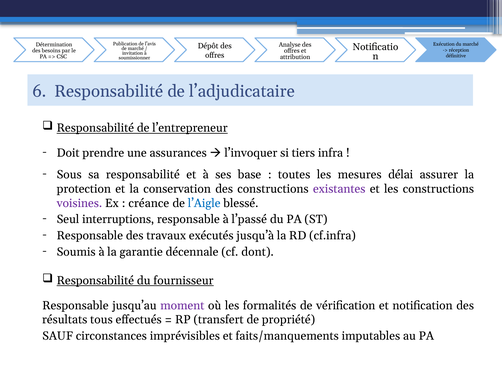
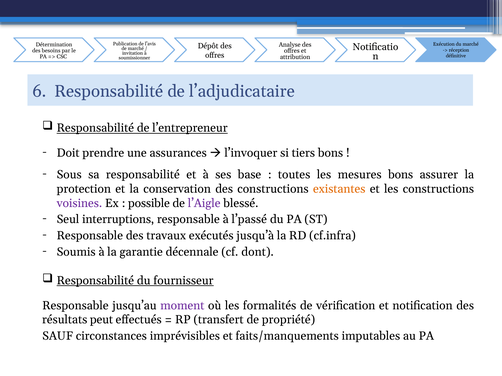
tiers infra: infra -> bons (330, 153)
mesures délai: délai -> bons (401, 175)
existantes colour: purple -> orange (339, 189)
créance: créance -> possible (149, 203)
l’Aigle colour: blue -> purple (204, 203)
tous: tous -> peut (102, 320)
